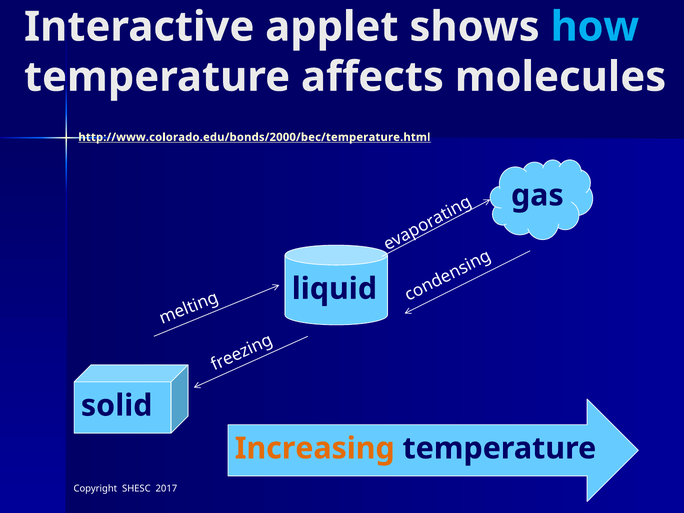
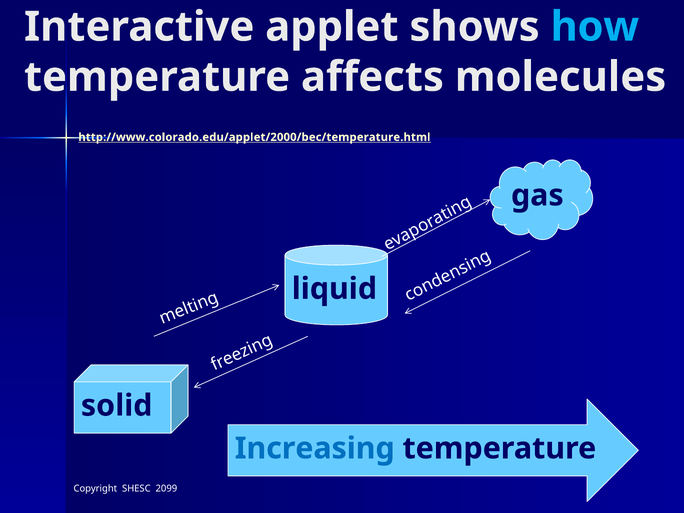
http://www.colorado.edu/bonds/2000/bec/temperature.html: http://www.colorado.edu/bonds/2000/bec/temperature.html -> http://www.colorado.edu/applet/2000/bec/temperature.html (254, 137)
Increasing colour: orange -> blue (315, 448)
2017: 2017 -> 2099 (166, 489)
